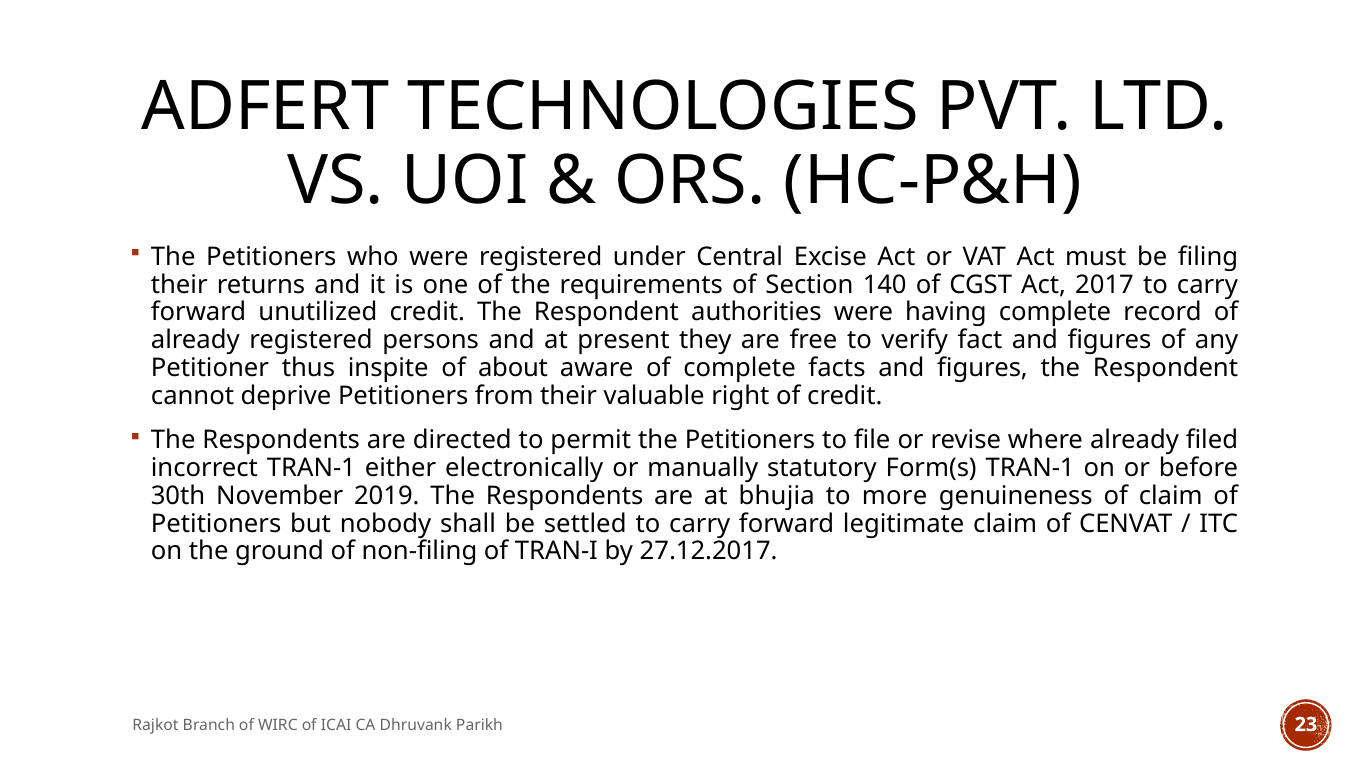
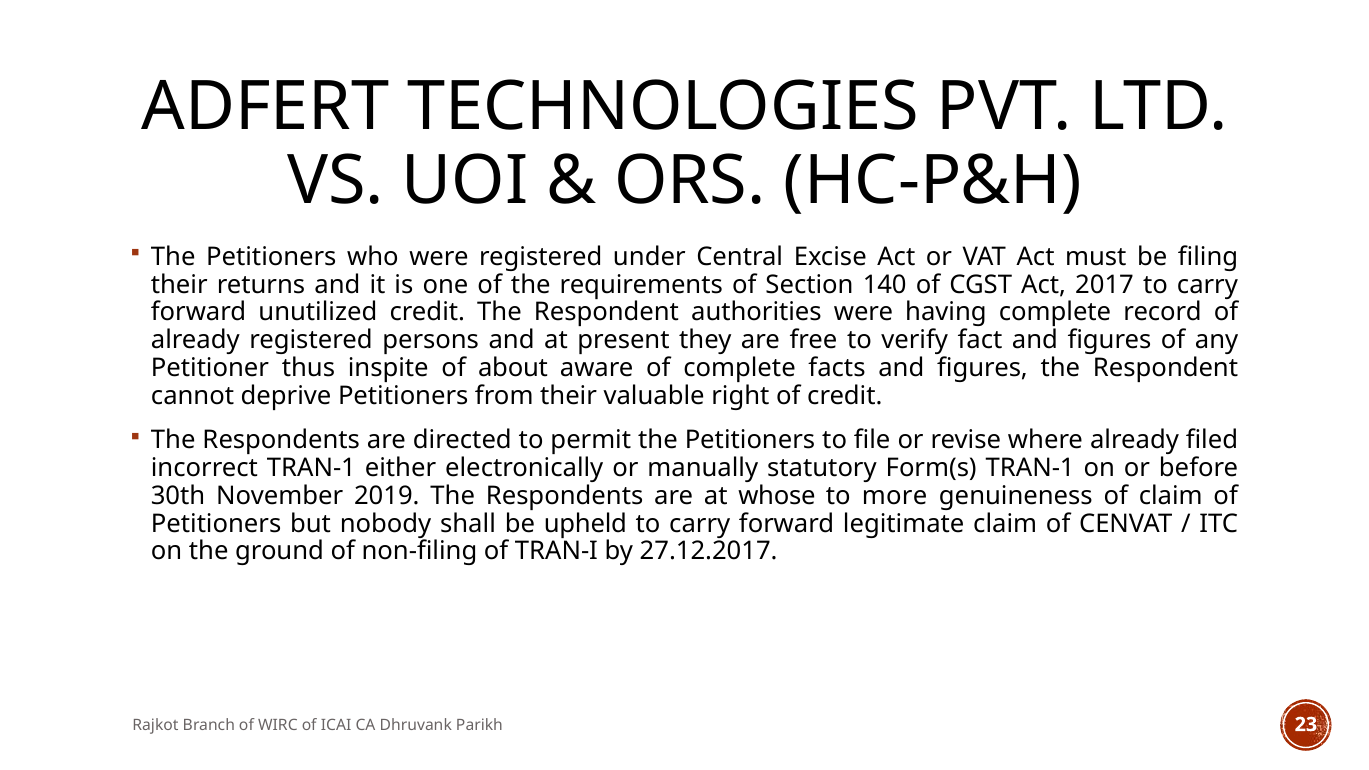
bhujia: bhujia -> whose (777, 496)
settled: settled -> upheld (585, 524)
